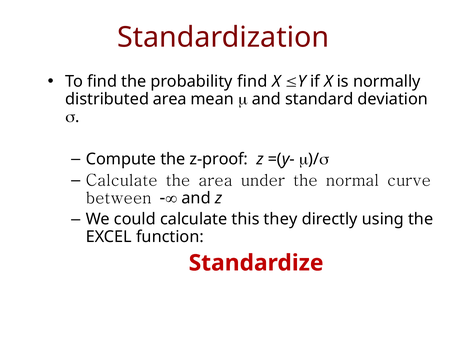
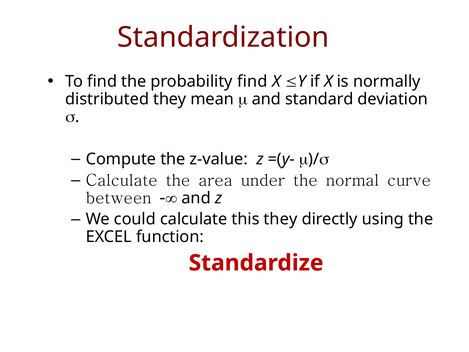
distributed area: area -> they (170, 99)
z-proof: z-proof -> z-value (219, 159)
